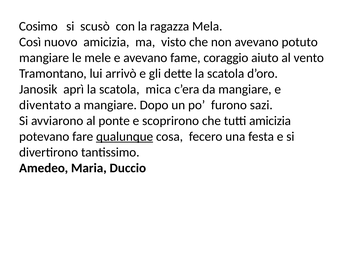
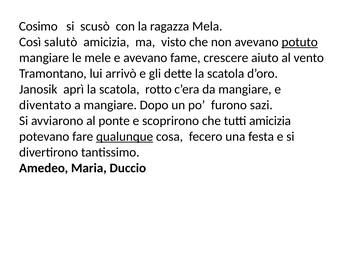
nuovo: nuovo -> salutò (61, 42)
potuto underline: none -> present (300, 42)
coraggio: coraggio -> crescere (226, 58)
mica: mica -> rotto (158, 89)
